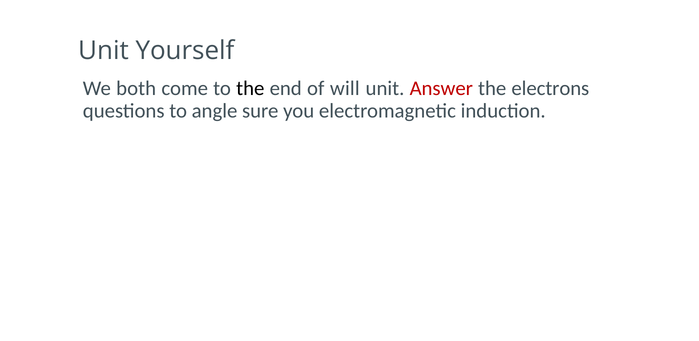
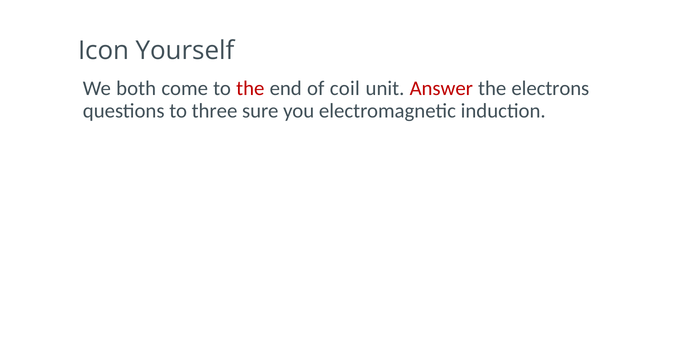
Unit: Unit -> Icon (104, 51)
the colour: black -> red (250, 89)
will: will -> coil (345, 89)
angle: angle -> three (215, 111)
